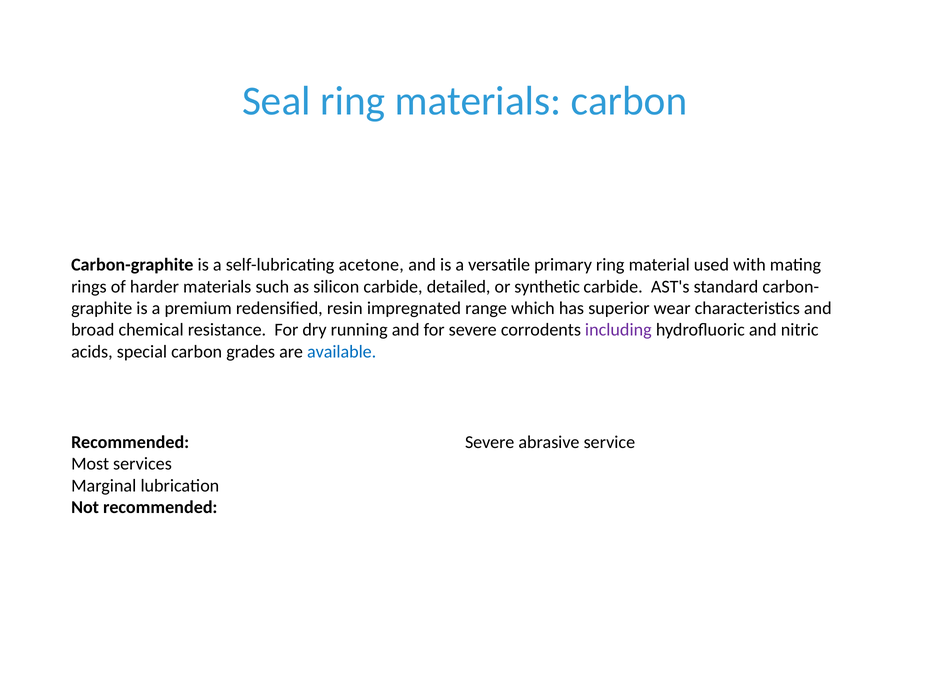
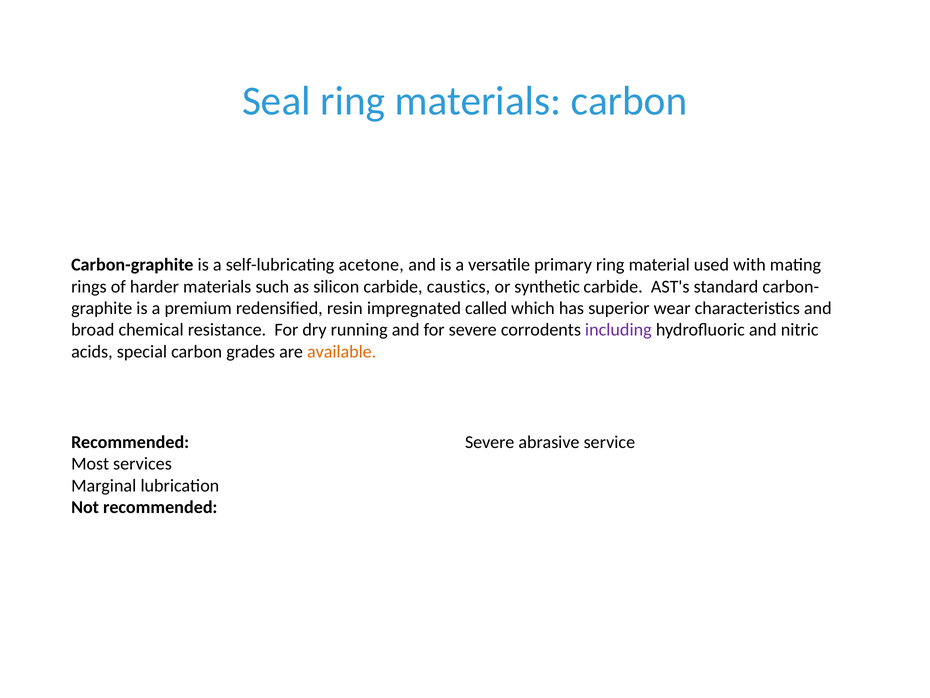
detailed: detailed -> caustics (458, 286)
range: range -> called (486, 308)
available colour: blue -> orange (342, 351)
